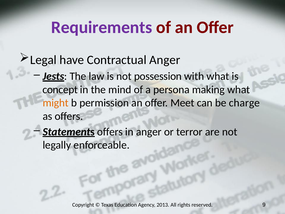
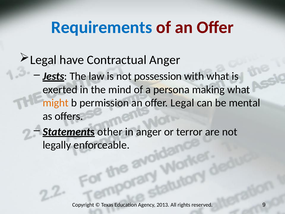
Requirements colour: purple -> blue (102, 27)
concept: concept -> exerted (60, 89)
offer Meet: Meet -> Legal (182, 103)
charge: charge -> mental (245, 103)
Statements offers: offers -> other (110, 132)
